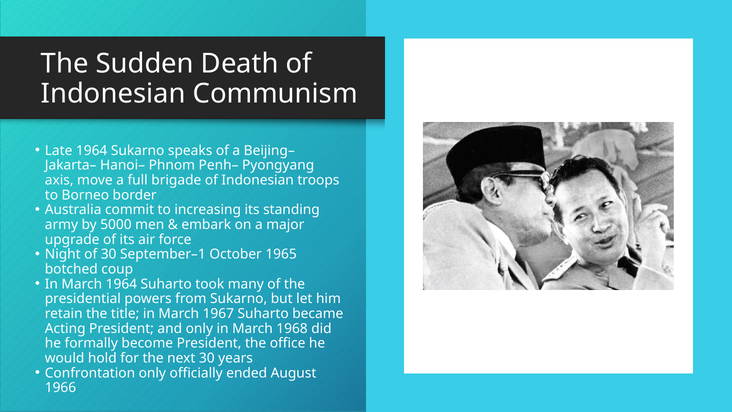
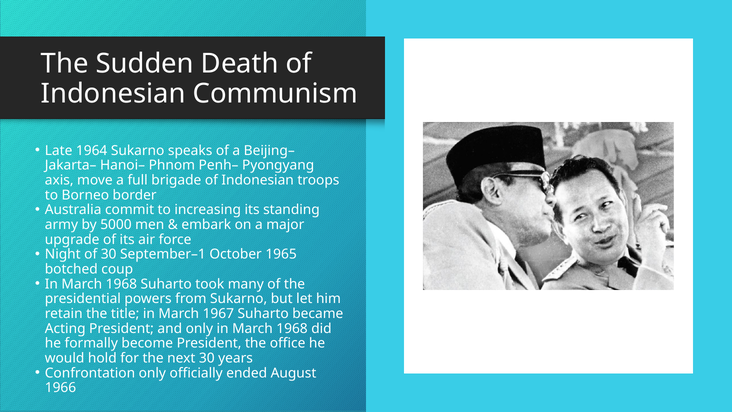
1964: 1964 -> 1968 (121, 284)
